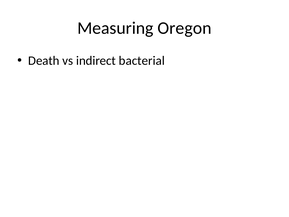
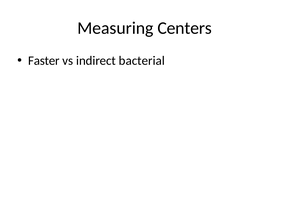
Oregon: Oregon -> Centers (185, 28)
Death: Death -> Faster (44, 61)
